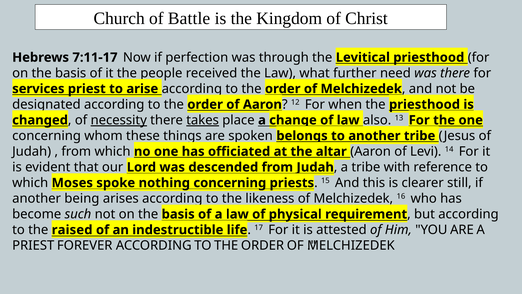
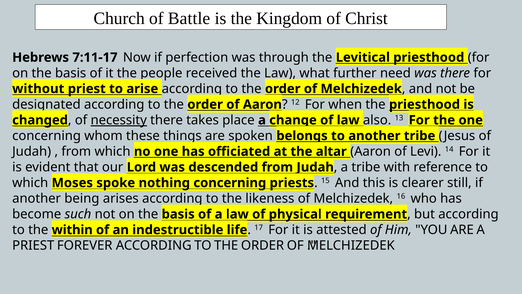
services: services -> without (38, 89)
takes underline: present -> none (203, 120)
raised: raised -> within (72, 230)
